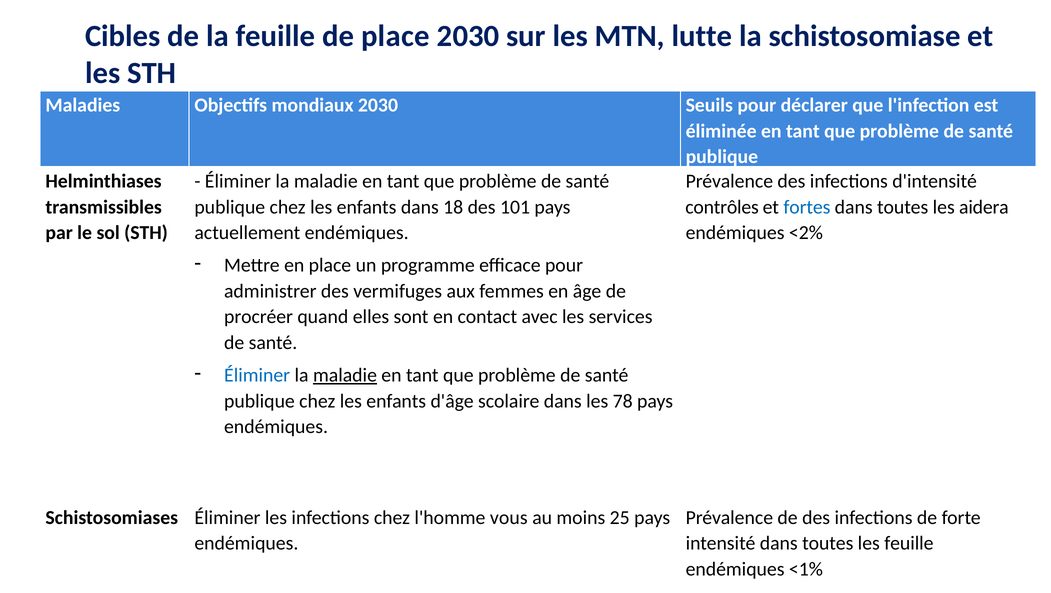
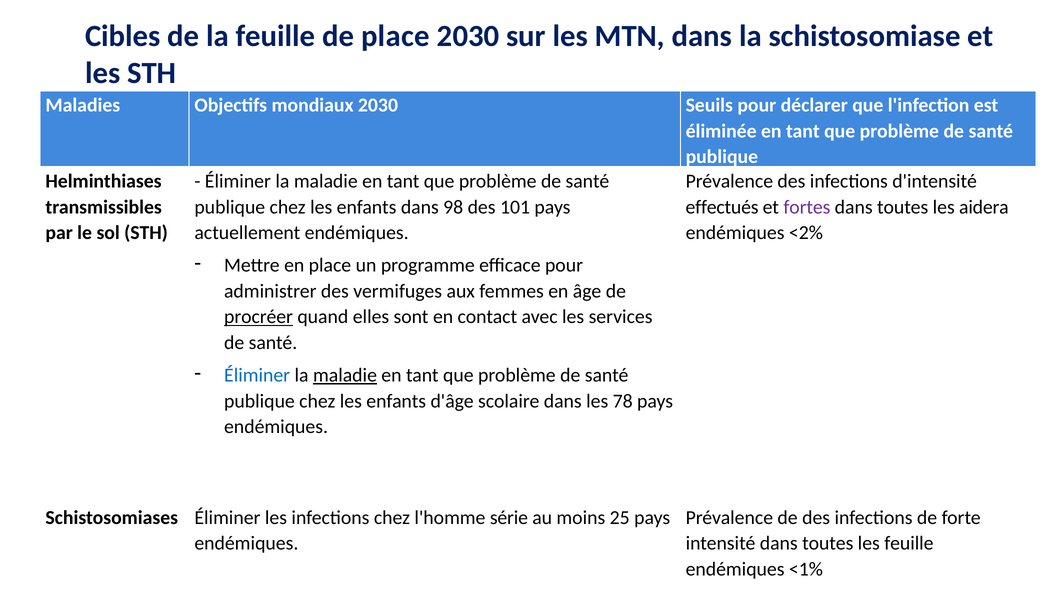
MTN lutte: lutte -> dans (702, 36)
18: 18 -> 98 (453, 207)
contrôles: contrôles -> effectués (722, 207)
fortes colour: blue -> purple (807, 207)
procréer underline: none -> present (259, 317)
vous: vous -> série (509, 517)
